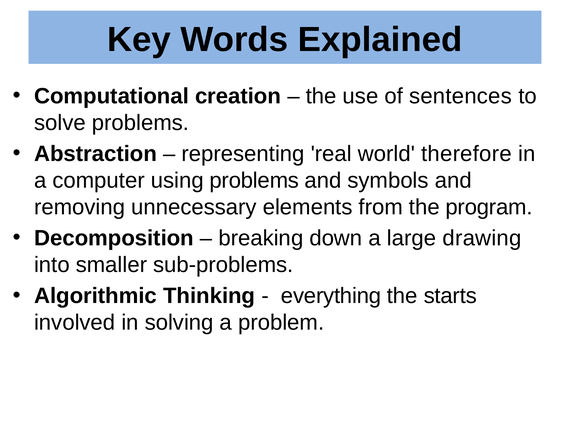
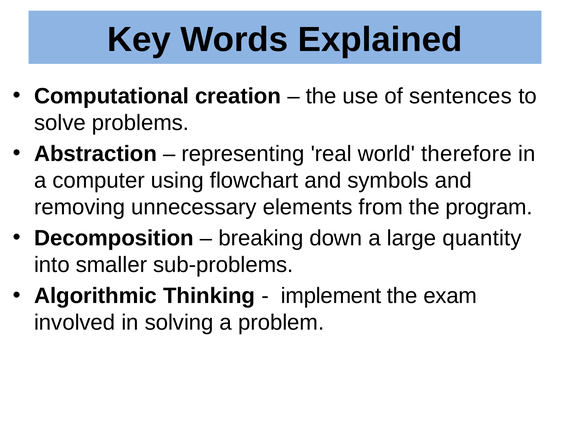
using problems: problems -> flowchart (254, 180)
drawing: drawing -> quantity (482, 238)
everything: everything -> implement (331, 296)
starts: starts -> exam (450, 296)
